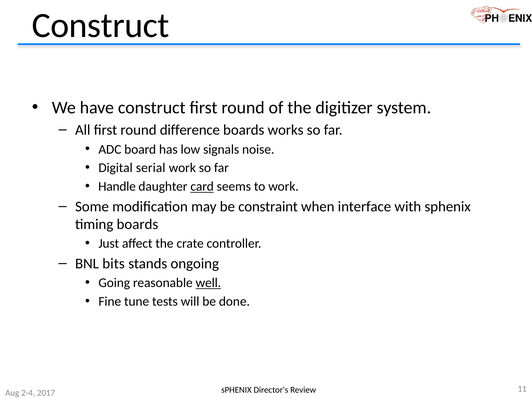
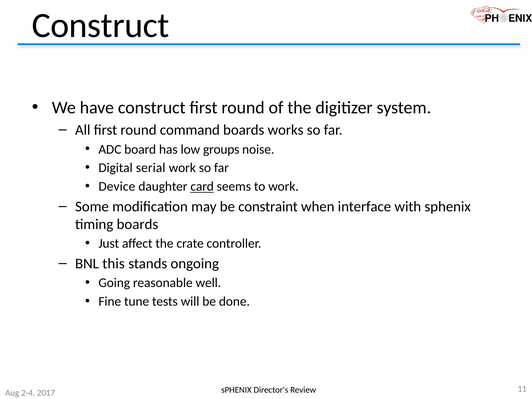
difference: difference -> command (190, 130)
signals: signals -> groups (221, 149)
Handle: Handle -> Device (117, 187)
bits: bits -> this (114, 264)
well underline: present -> none (208, 283)
